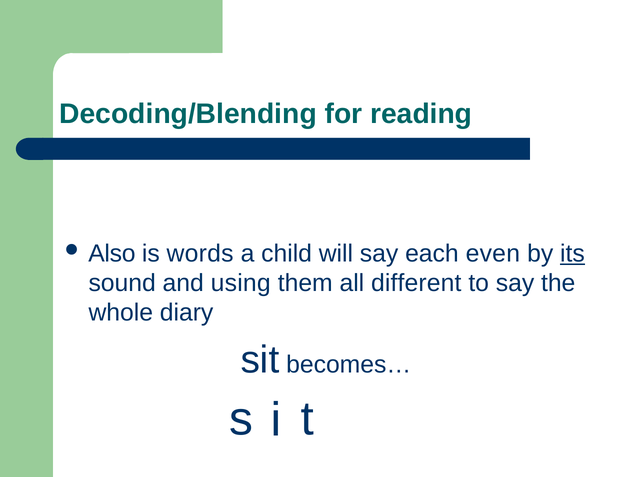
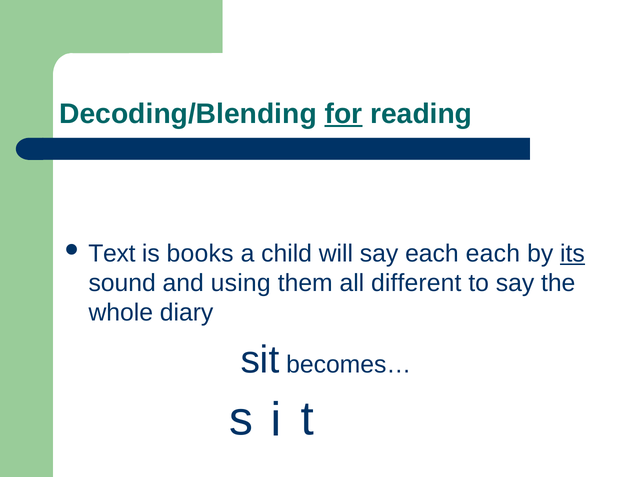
for underline: none -> present (343, 114)
Also: Also -> Text (112, 253)
words: words -> books (200, 253)
each even: even -> each (493, 253)
